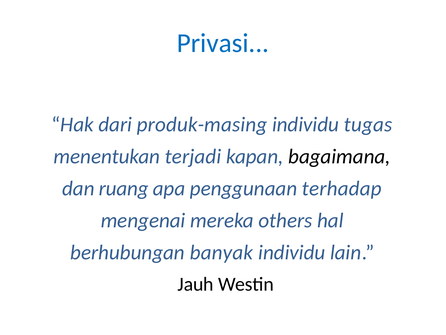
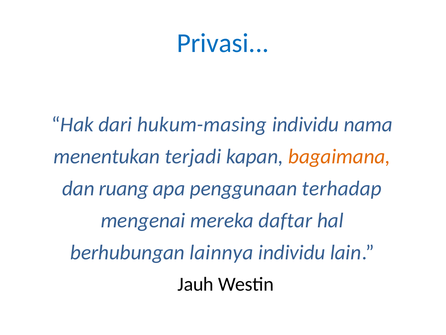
produk-masing: produk-masing -> hukum-masing (202, 124)
tugas: tugas -> nama (368, 124)
bagaimana colour: black -> orange (339, 156)
others: others -> daftar (285, 220)
banyak: banyak -> lainnya (221, 252)
